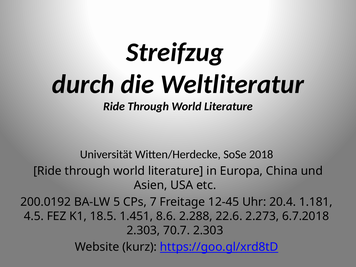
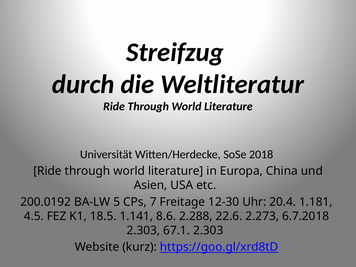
12-45: 12-45 -> 12-30 (224, 202)
1.451: 1.451 -> 1.141 (136, 216)
70.7: 70.7 -> 67.1 (177, 230)
